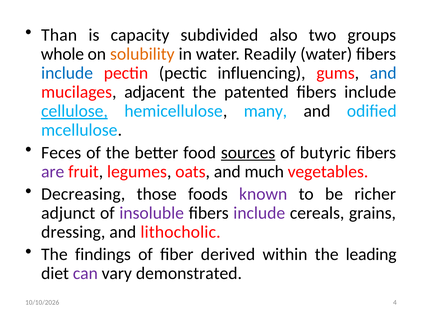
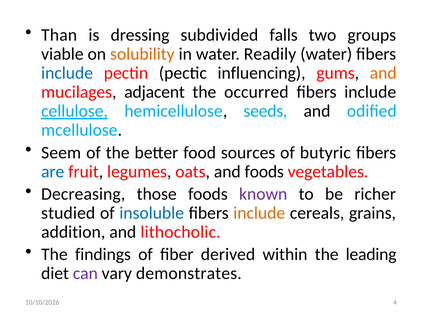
capacity: capacity -> dressing (140, 35)
also: also -> falls (284, 35)
whole: whole -> viable (62, 54)
and colour: blue -> orange (383, 73)
patented: patented -> occurred (256, 92)
many: many -> seeds (265, 111)
Feces: Feces -> Seem (61, 152)
sources underline: present -> none (248, 152)
are colour: purple -> blue (53, 171)
and much: much -> foods (264, 171)
adjunct: adjunct -> studied (68, 213)
insoluble colour: purple -> blue (152, 213)
include colour: purple -> orange (259, 213)
dressing: dressing -> addition (73, 232)
demonstrated: demonstrated -> demonstrates (189, 273)
